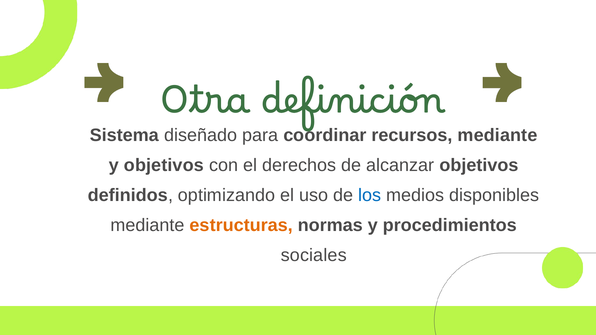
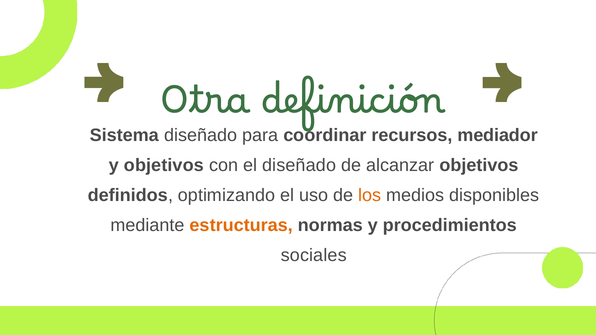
mediante: mediante -> mediador (498, 135)
el derechos: derechos -> diseñado (299, 165)
los colour: blue -> orange (370, 195)
